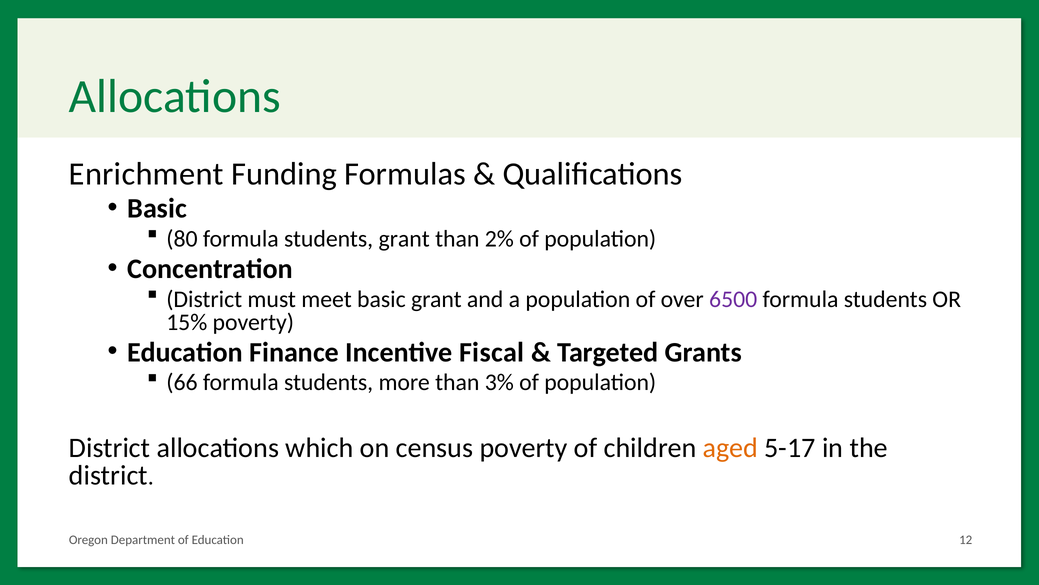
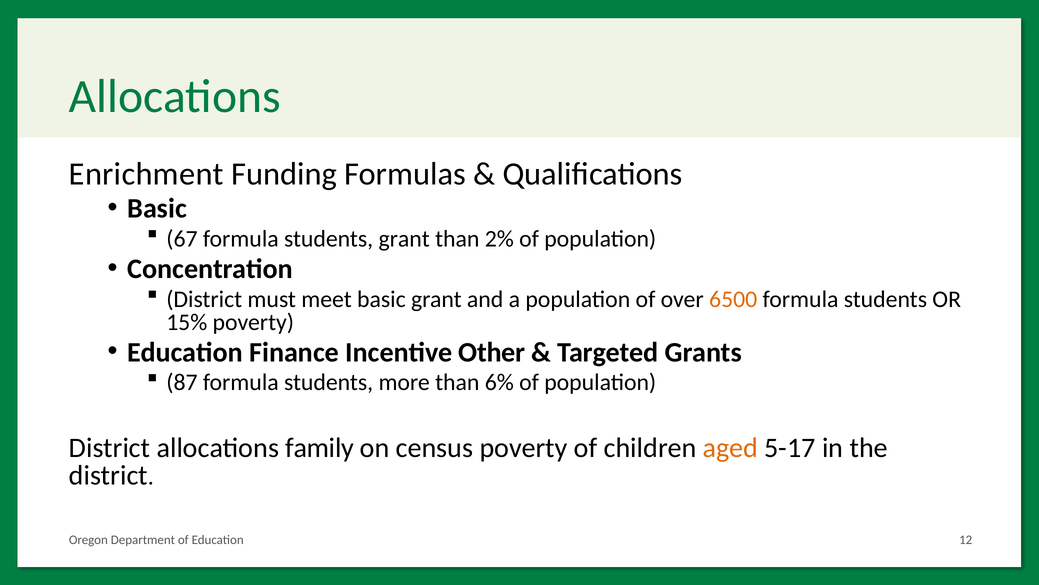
80: 80 -> 67 (182, 239)
6500 colour: purple -> orange (733, 299)
Fiscal: Fiscal -> Other (492, 352)
66: 66 -> 87 (182, 382)
3%: 3% -> 6% (499, 382)
which: which -> family (320, 447)
